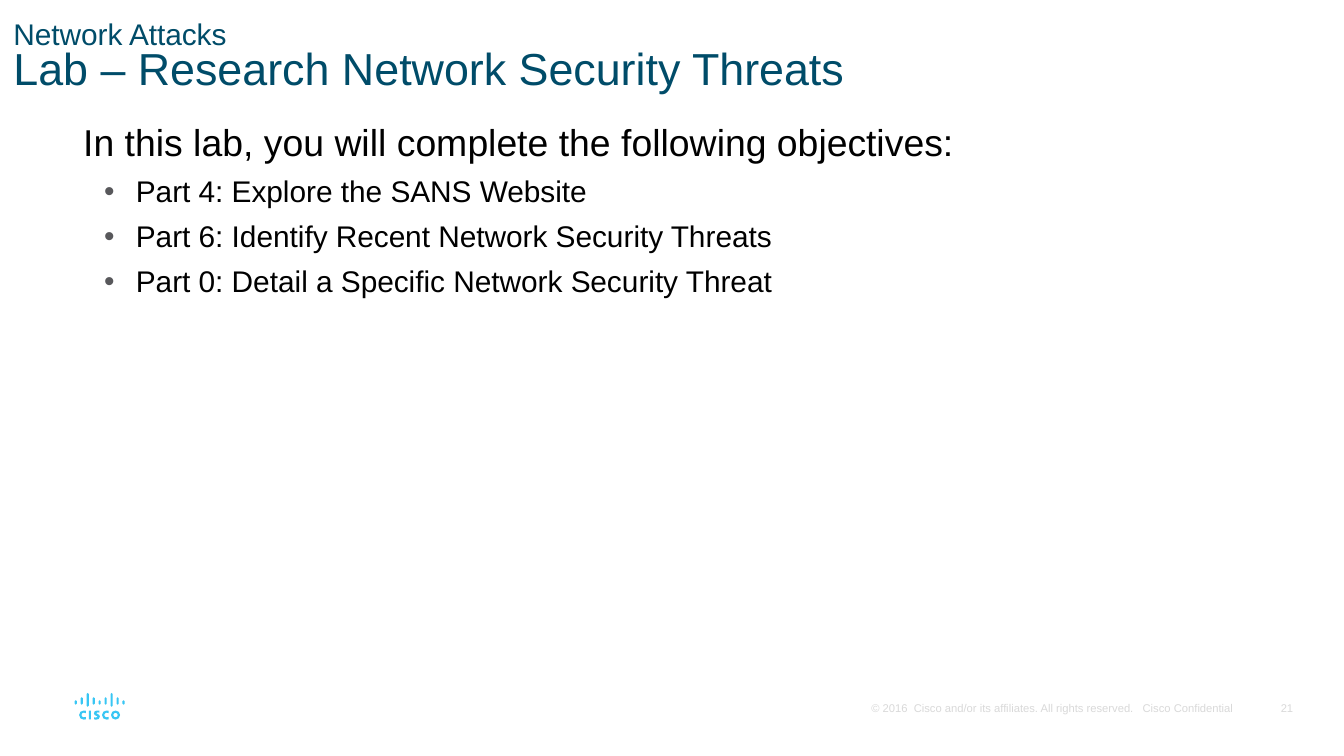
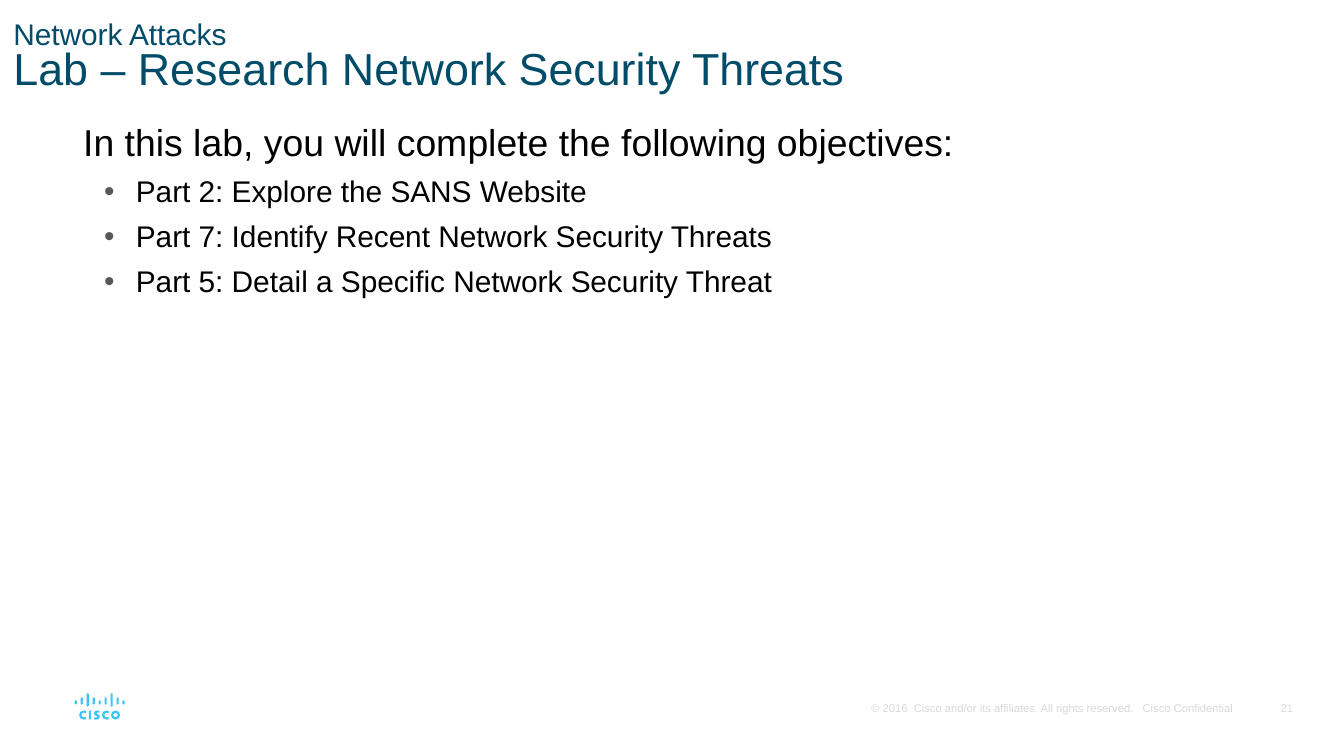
4: 4 -> 2 (211, 192)
6: 6 -> 7 (211, 238)
0: 0 -> 5 (211, 283)
